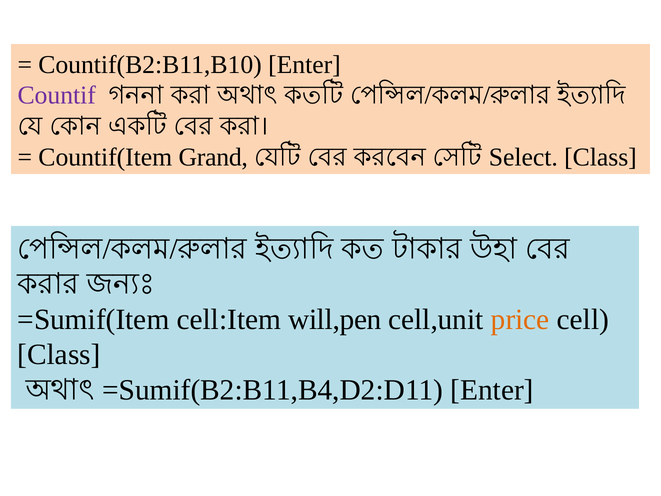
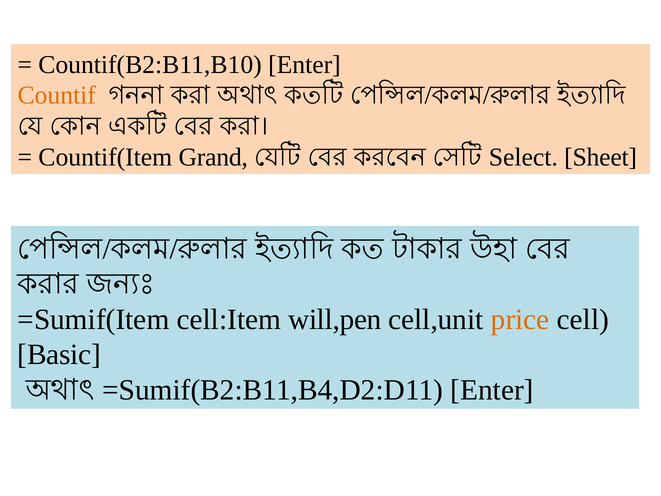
Countif colour: purple -> orange (57, 95)
Select Class: Class -> Sheet (601, 157)
Class: Class -> Basic (59, 355)
